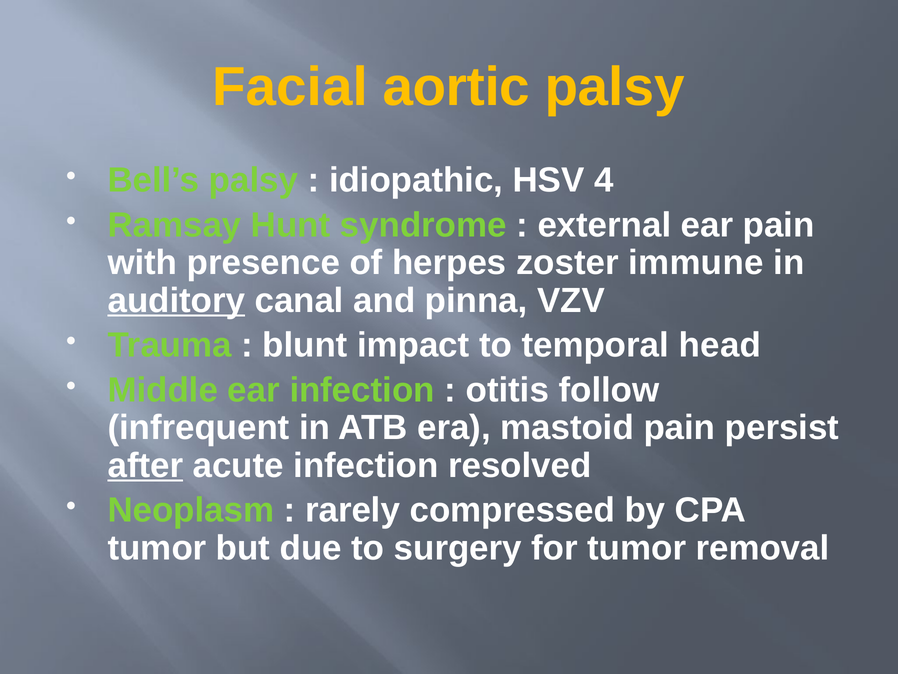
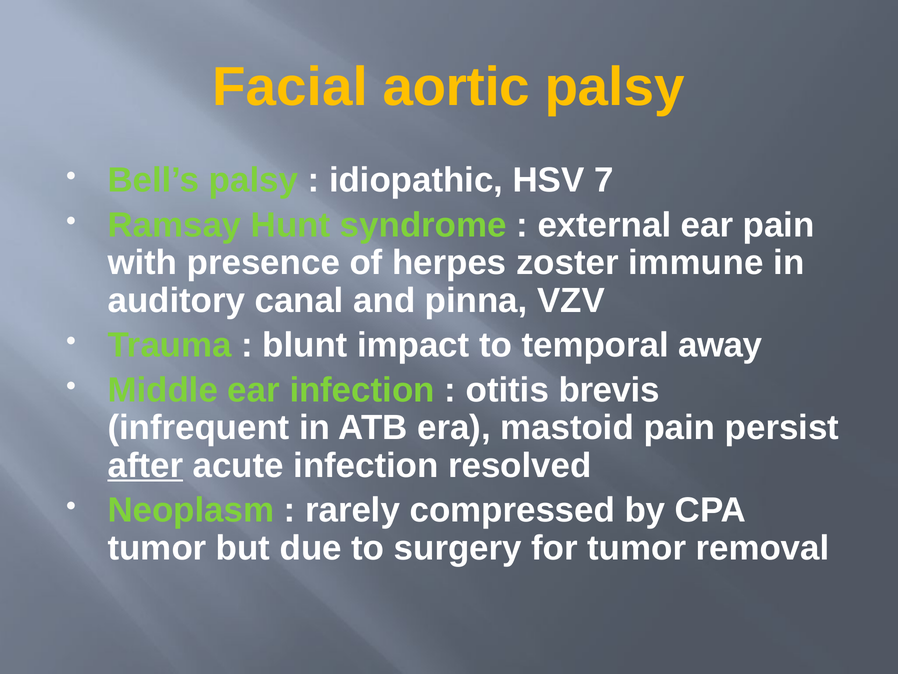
4: 4 -> 7 (604, 180)
auditory underline: present -> none (176, 300)
head: head -> away (720, 345)
follow: follow -> brevis (609, 390)
